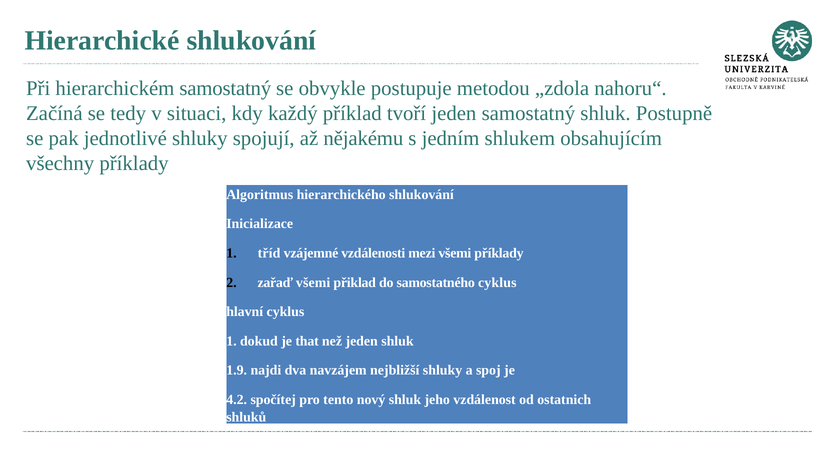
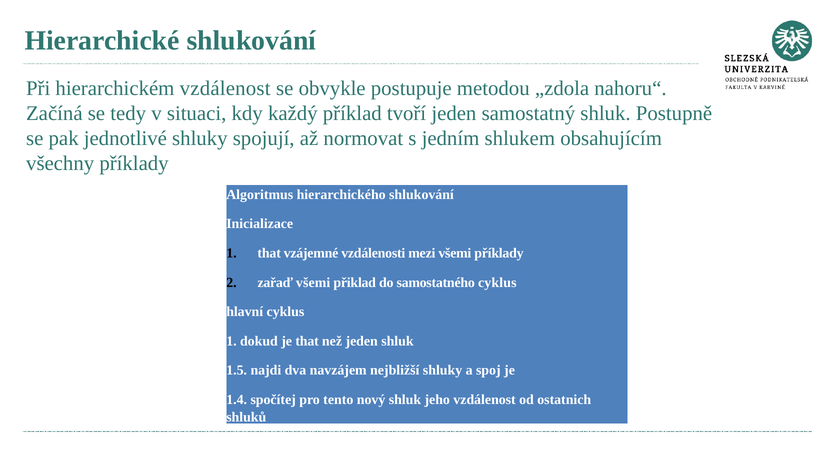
hierarchickém samostatný: samostatný -> vzdálenost (225, 88)
nějakému: nějakému -> normovat (363, 138)
1 tříd: tříd -> that (269, 253)
1.9: 1.9 -> 1.5 (237, 370)
4.2: 4.2 -> 1.4 (237, 399)
